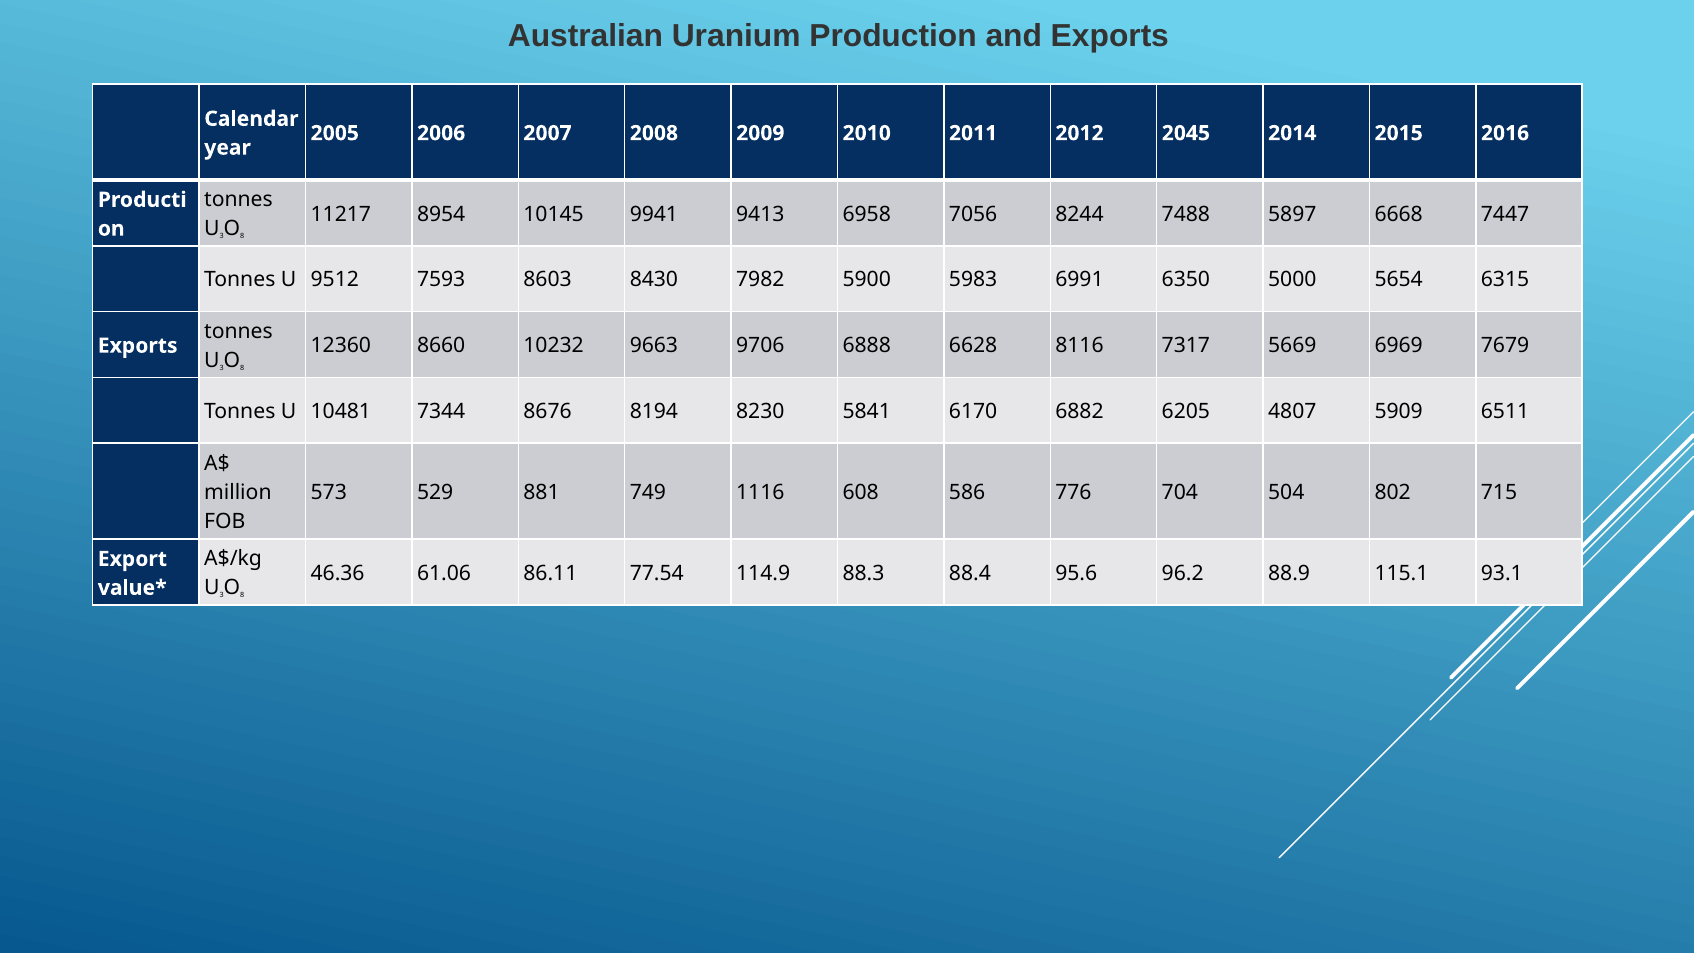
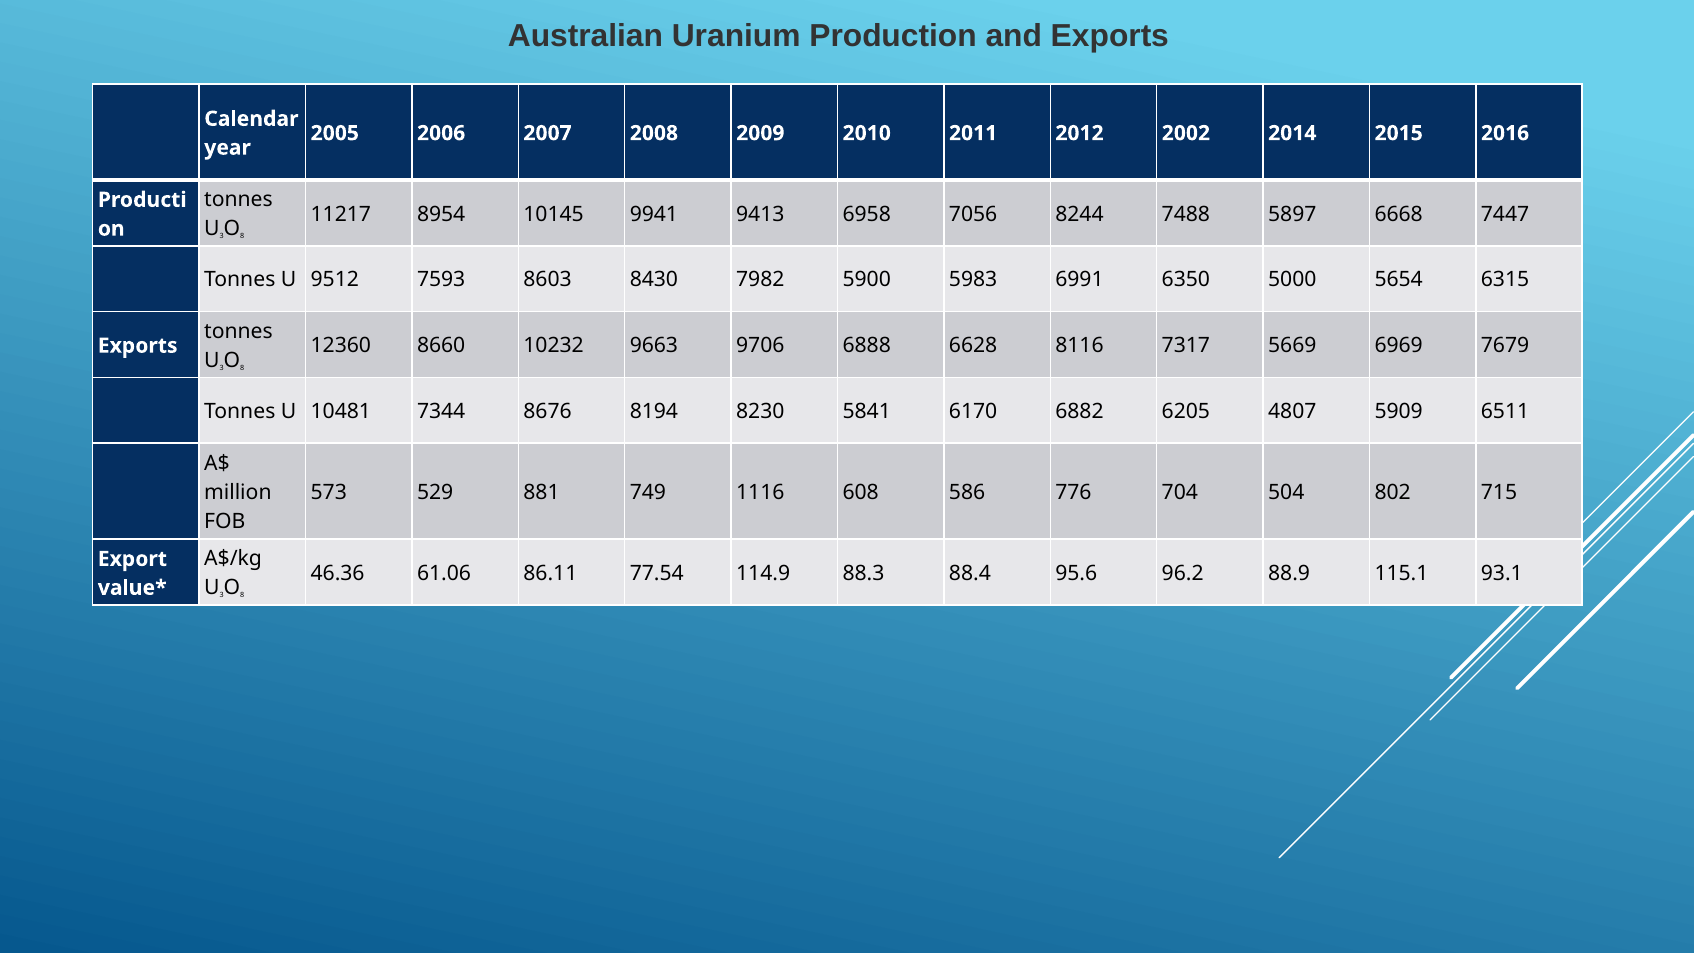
2045: 2045 -> 2002 (1186, 133)
